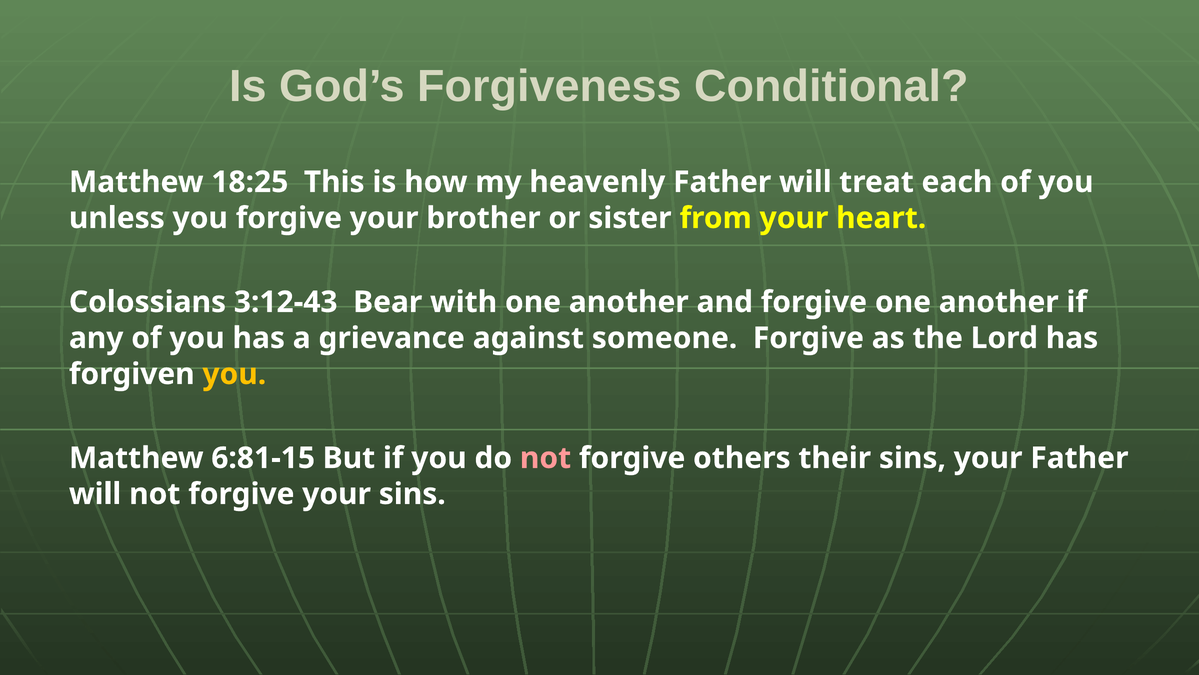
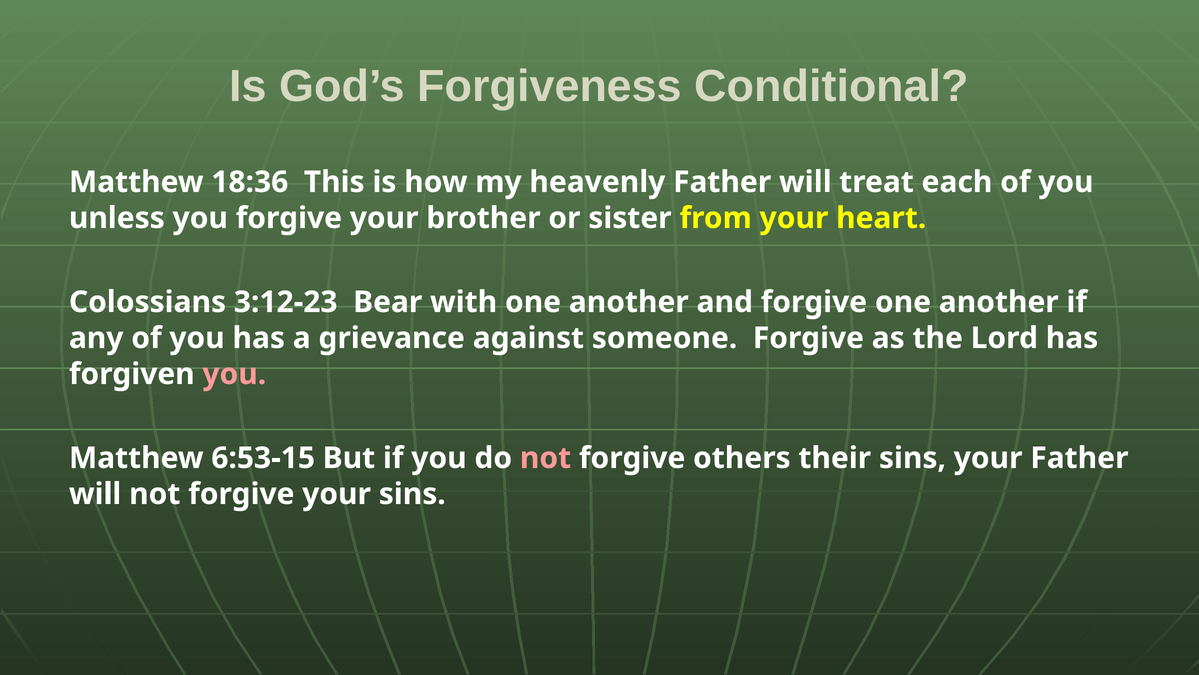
18:25: 18:25 -> 18:36 (250, 182)
3:12-43: 3:12-43 -> 3:12-23 (286, 302)
you colour: yellow -> pink (234, 374)
6:81-15: 6:81-15 -> 6:53-15 (263, 458)
